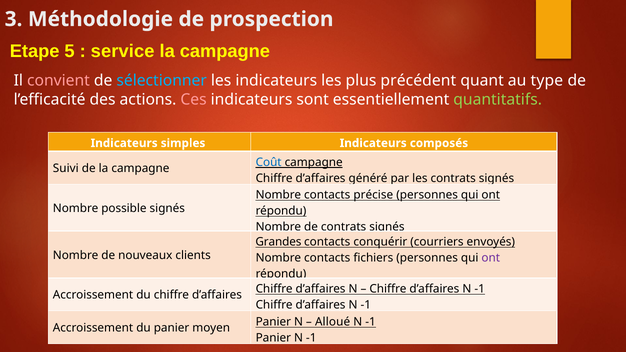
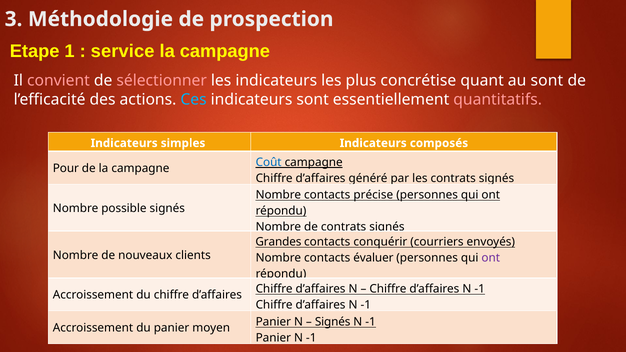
5: 5 -> 1 (70, 51)
sélectionner colour: light blue -> pink (162, 81)
précédent: précédent -> concrétise (418, 81)
au type: type -> sont (547, 81)
Ces colour: pink -> light blue (194, 99)
quantitatifs colour: light green -> pink (498, 99)
Suivi: Suivi -> Pour (66, 168)
fichiers: fichiers -> évaluer (373, 258)
Alloué: Alloué -> Signés (333, 322)
